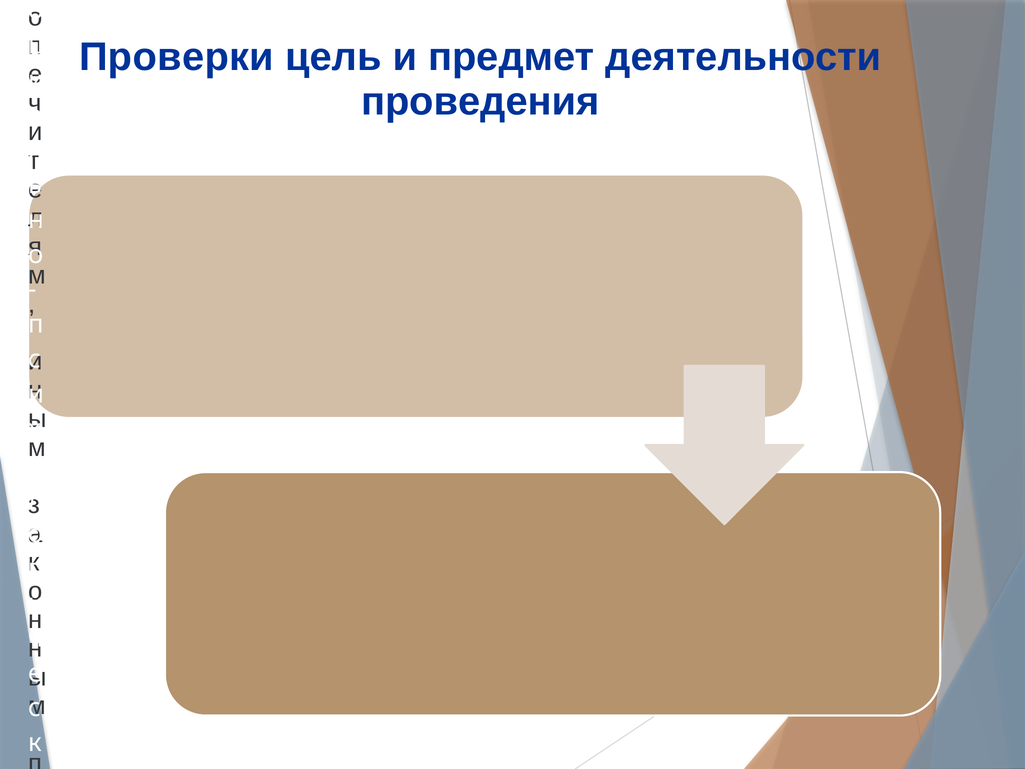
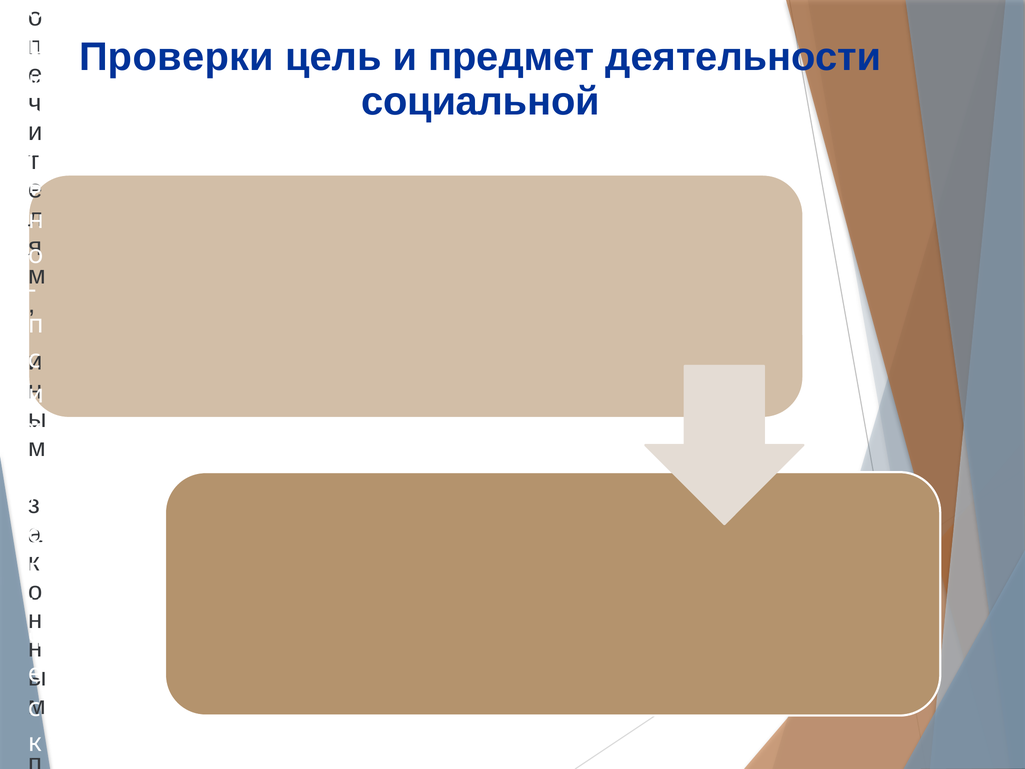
проведения: проведения -> социальной (480, 102)
